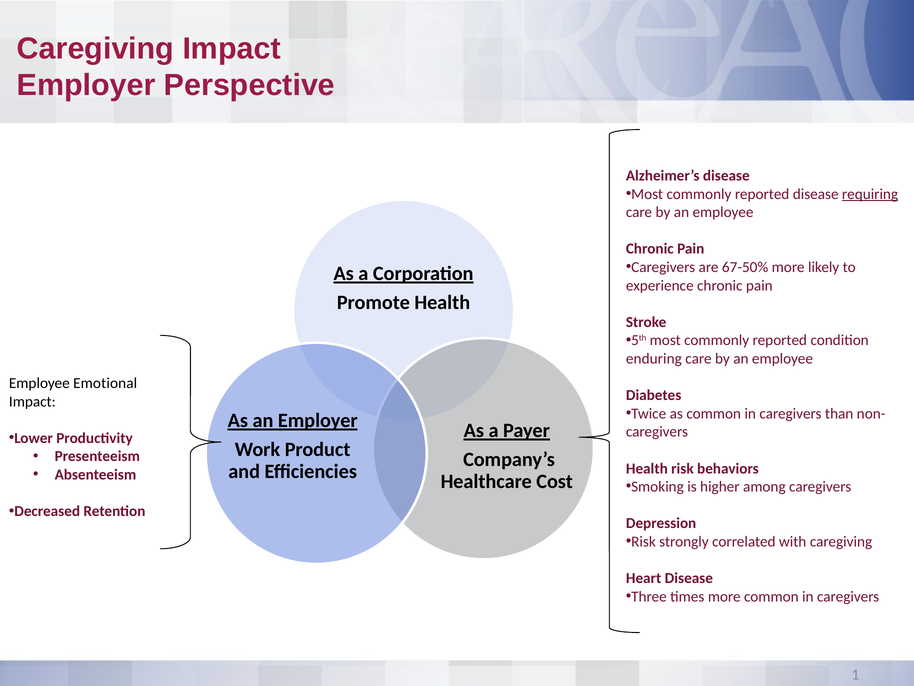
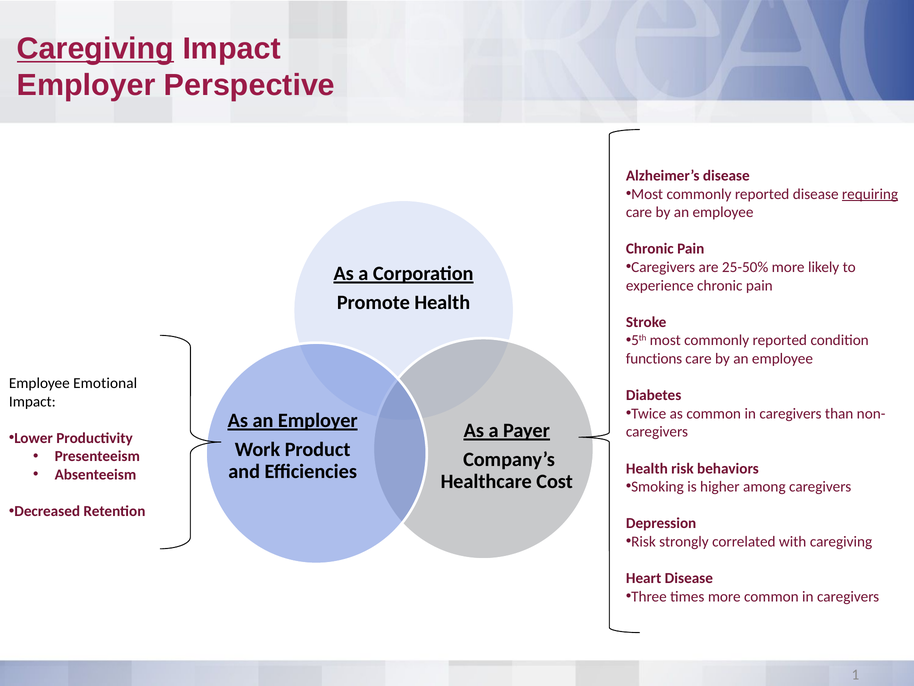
Caregiving underline: none -> present (95, 49)
67-50%: 67-50% -> 25-50% (745, 267)
enduring: enduring -> functions (654, 358)
